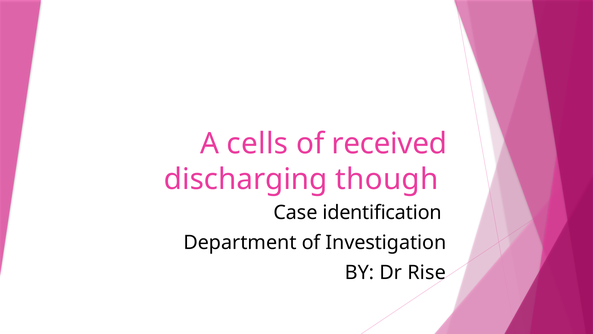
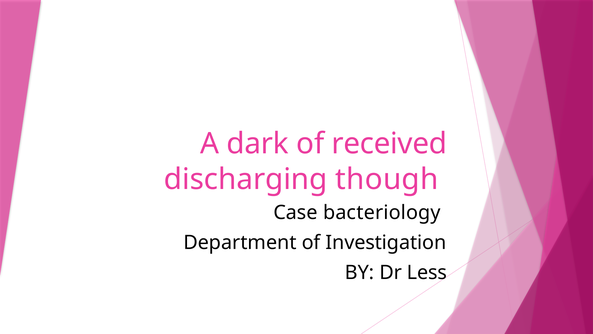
cells: cells -> dark (258, 143)
identification: identification -> bacteriology (382, 212)
Rise: Rise -> Less (427, 272)
